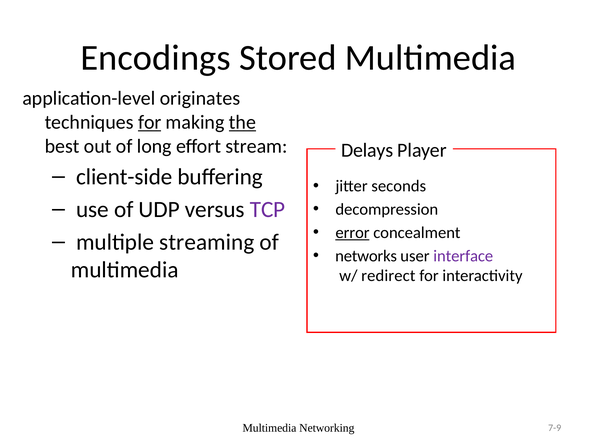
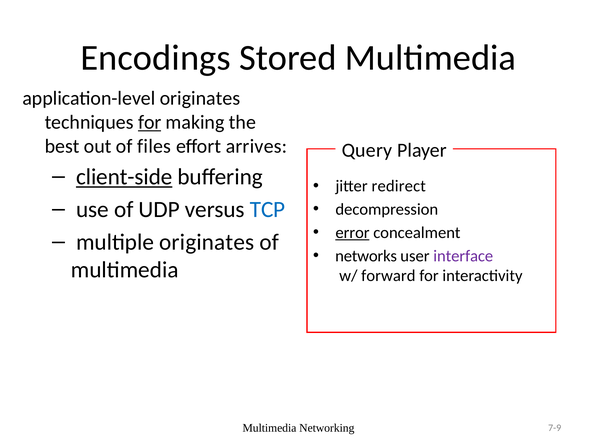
the underline: present -> none (242, 122)
long: long -> files (154, 146)
stream: stream -> arrives (256, 146)
Delays: Delays -> Query (367, 150)
client-side underline: none -> present (124, 177)
seconds: seconds -> redirect (399, 186)
TCP colour: purple -> blue (268, 209)
multiple streaming: streaming -> originates (207, 242)
redirect: redirect -> forward (388, 276)
